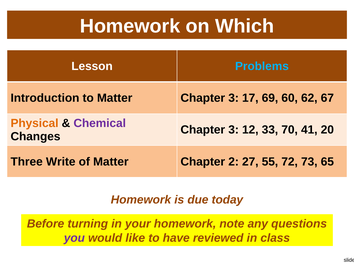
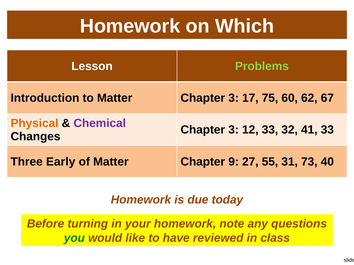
Problems colour: light blue -> light green (262, 66)
69: 69 -> 75 (270, 98)
70: 70 -> 32 (290, 130)
41 20: 20 -> 33 (327, 130)
Write: Write -> Early (61, 162)
Chapter 2: 2 -> 9 (234, 162)
72: 72 -> 31 (290, 162)
65: 65 -> 40 (327, 162)
you colour: purple -> green (74, 238)
